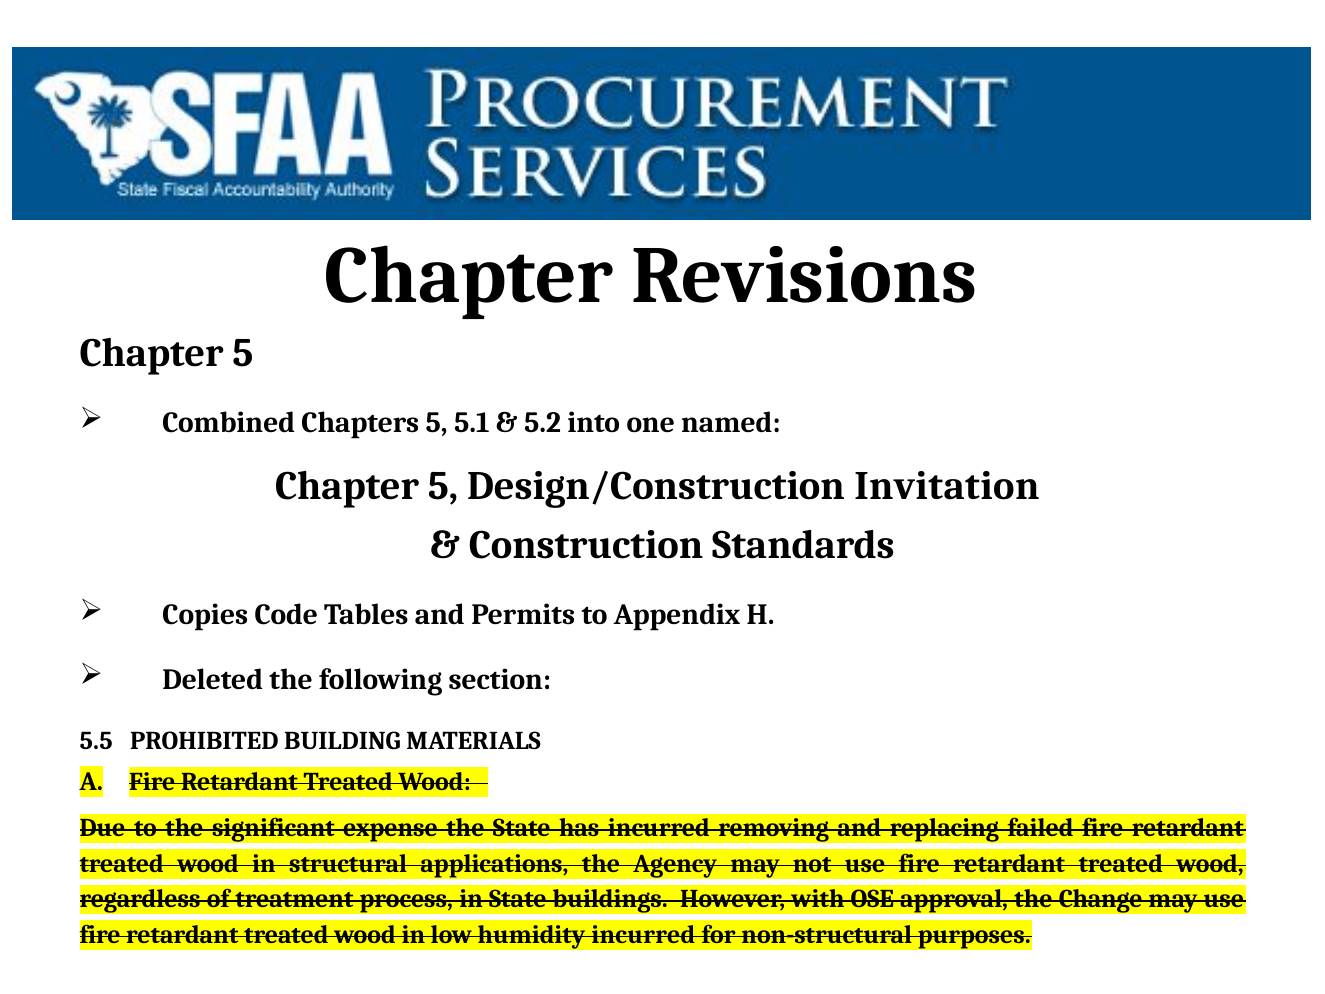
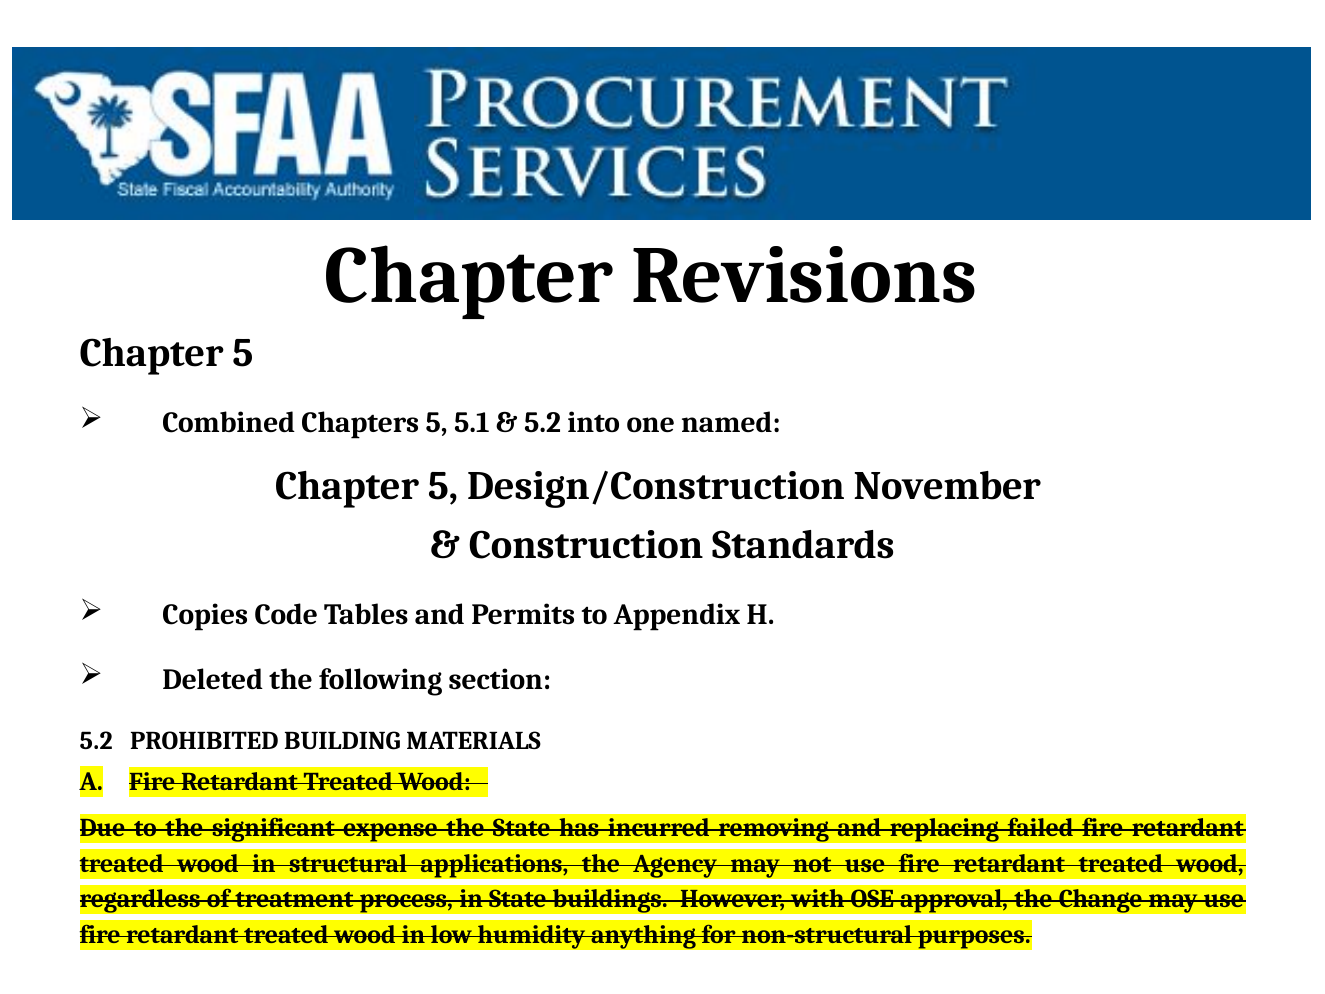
Invitation: Invitation -> November (947, 486)
5.5: 5.5 -> 5.2 (96, 740)
humidity incurred: incurred -> anything (643, 935)
